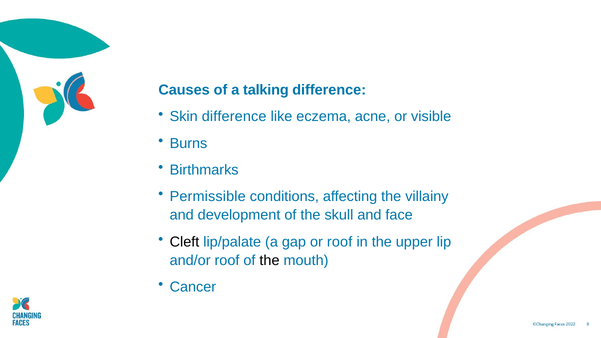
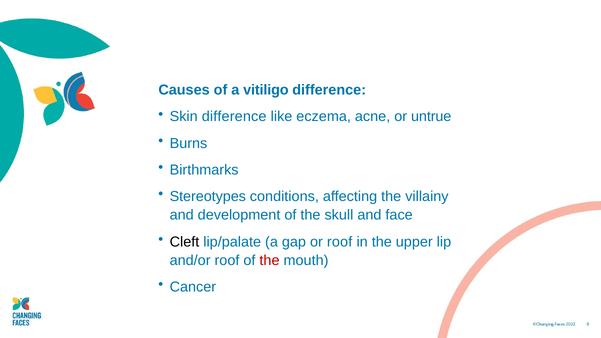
talking: talking -> vitiligo (266, 90)
visible: visible -> untrue (431, 117)
Permissible: Permissible -> Stereotypes (208, 197)
the colour: black -> red (269, 261)
